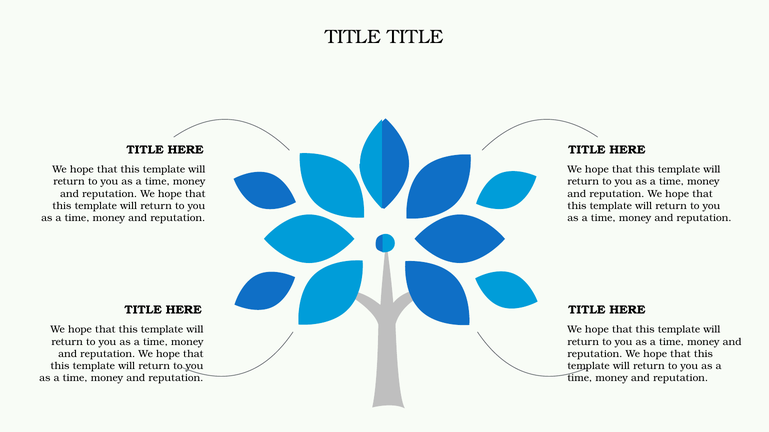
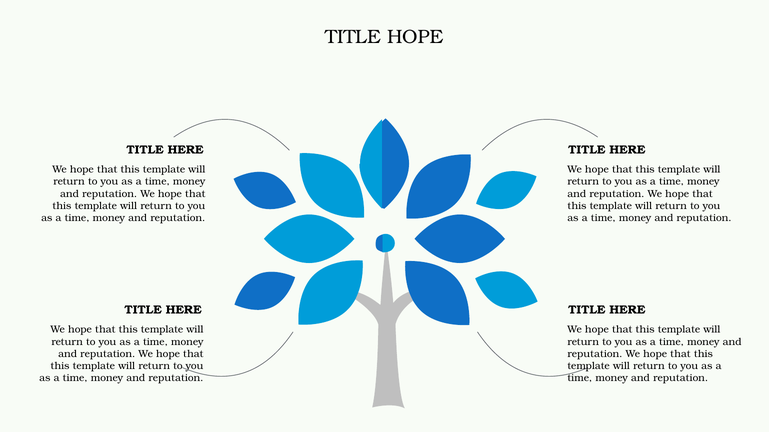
TITLE: TITLE -> HOPE (415, 37)
